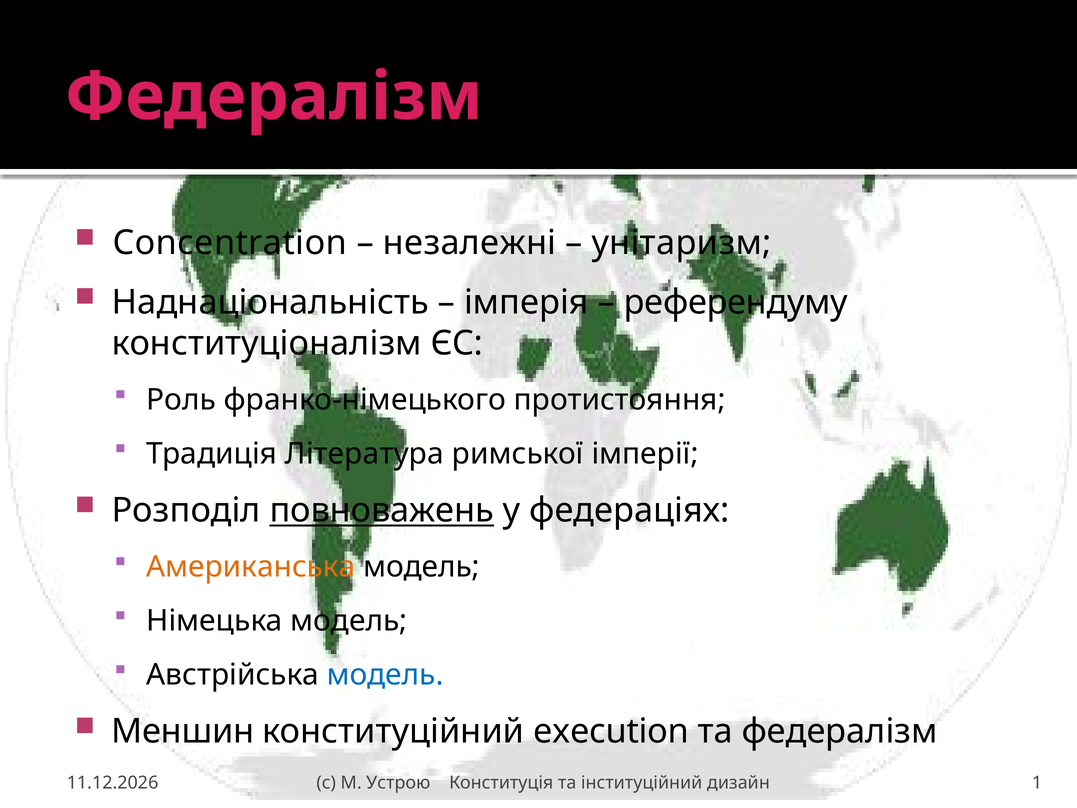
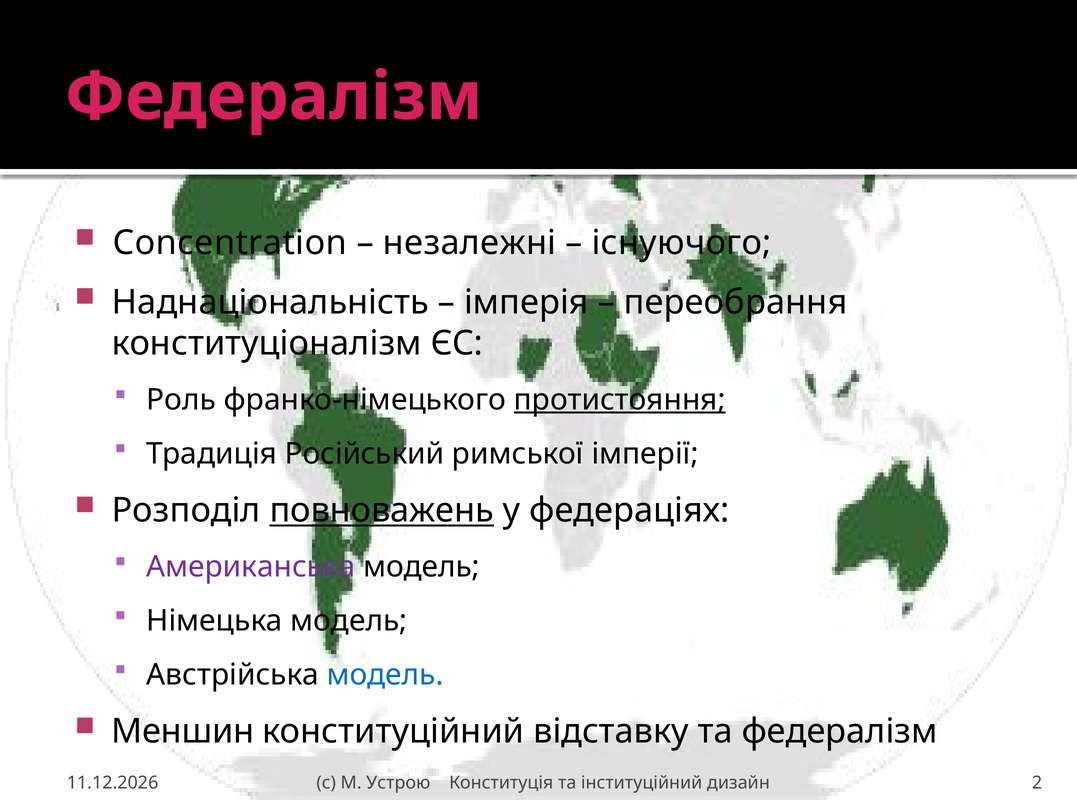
унітаризм: унітаризм -> існуючого (682, 243)
референдуму: референдуму -> переобрання (736, 302)
протистояння underline: none -> present (620, 400)
Література: Література -> Російський (365, 454)
Американська colour: orange -> purple (251, 567)
execution: execution -> відставку (611, 731)
1: 1 -> 2 (1037, 783)
